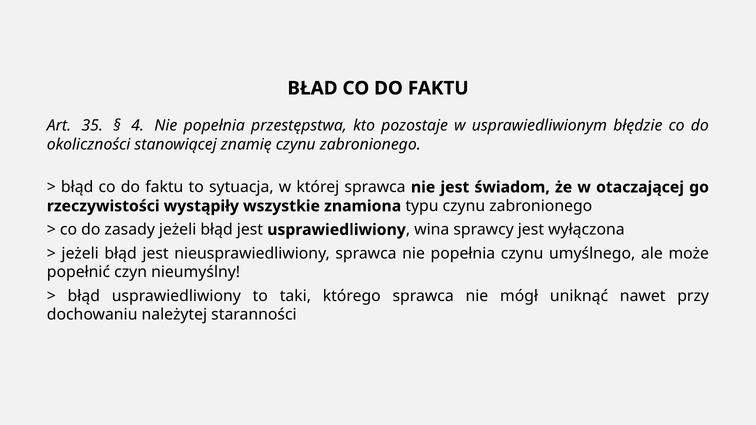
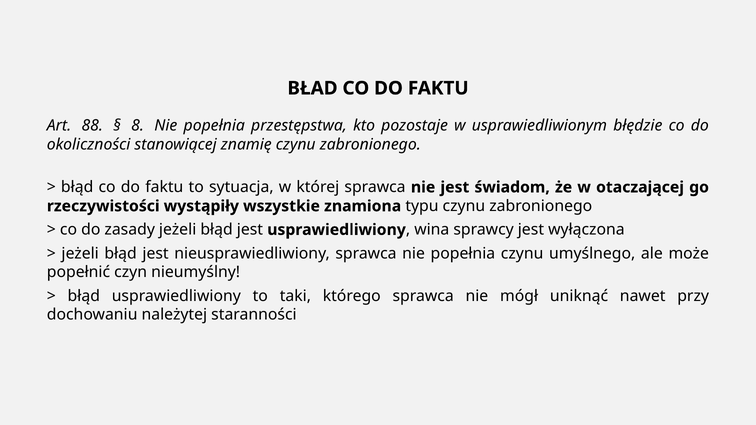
35: 35 -> 88 (92, 126)
4: 4 -> 8 (138, 126)
